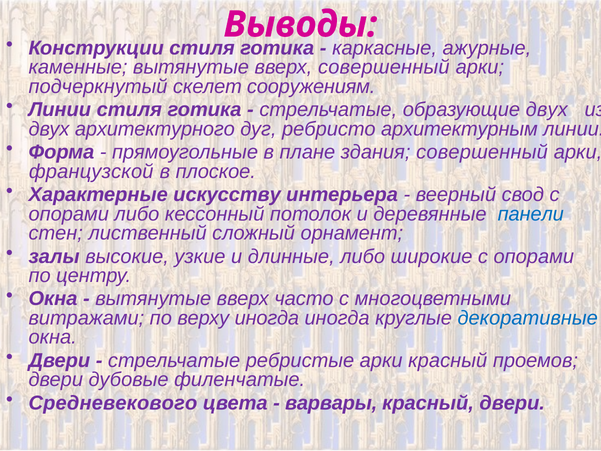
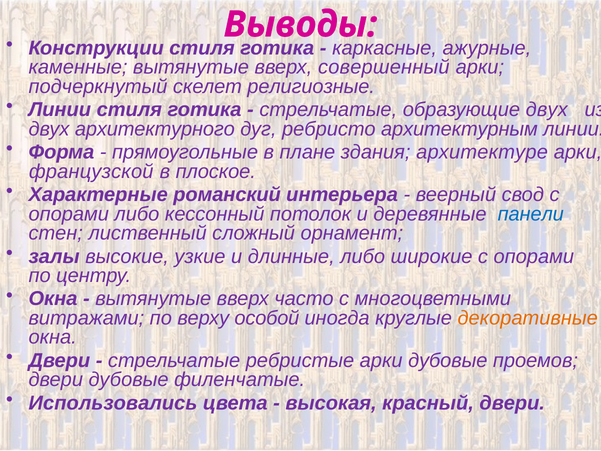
сооружениям: сооружениям -> религиозные (311, 86)
здания совершенный: совершенный -> архитектуре (482, 152)
искусству: искусству -> романский (227, 195)
верху иногда: иногда -> особой (267, 318)
декоративные colour: blue -> orange (528, 318)
арки красный: красный -> дубовые (448, 360)
Средневекового: Средневекового -> Использовались (113, 403)
варвары: варвары -> высокая (331, 403)
